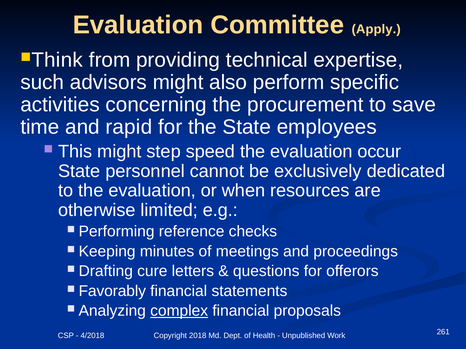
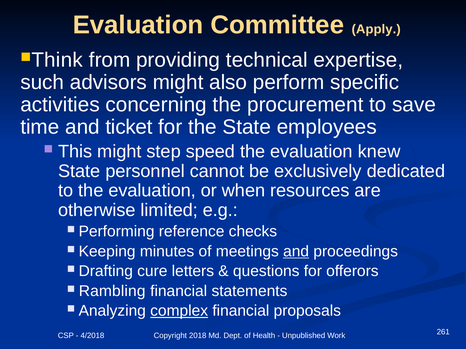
rapid: rapid -> ticket (129, 127)
occur: occur -> knew (379, 152)
and underline: none -> present (296, 252)
Favorably: Favorably -> Rambling (112, 291)
